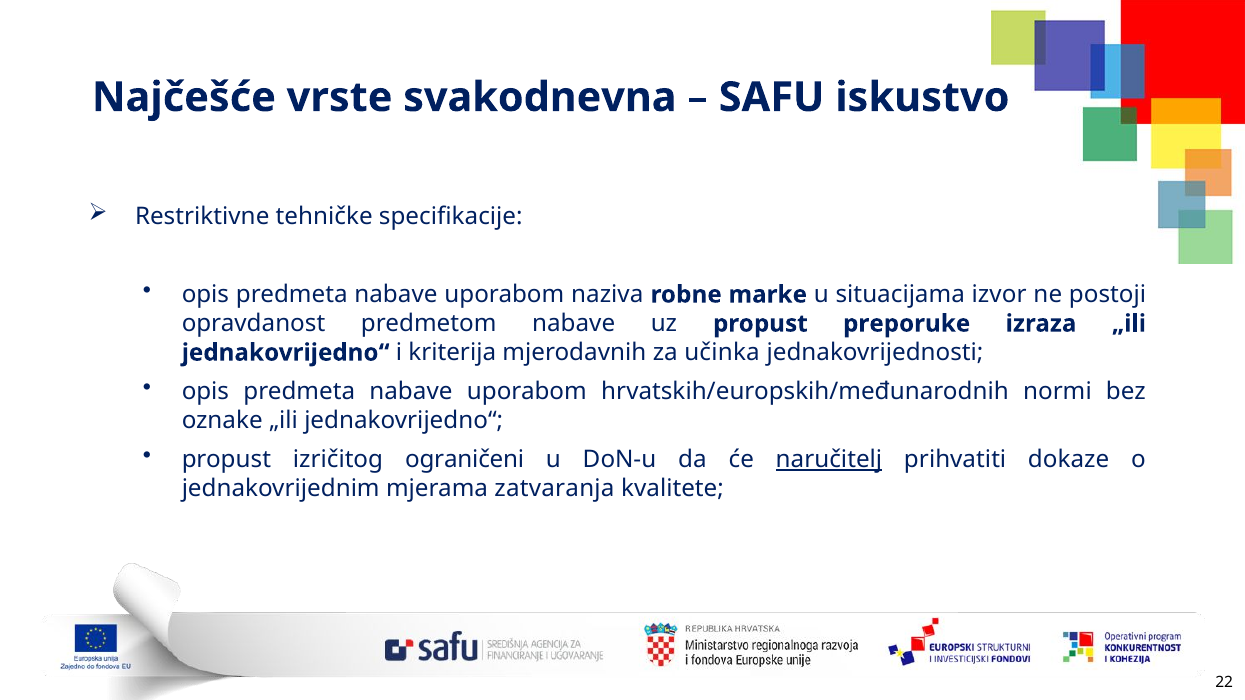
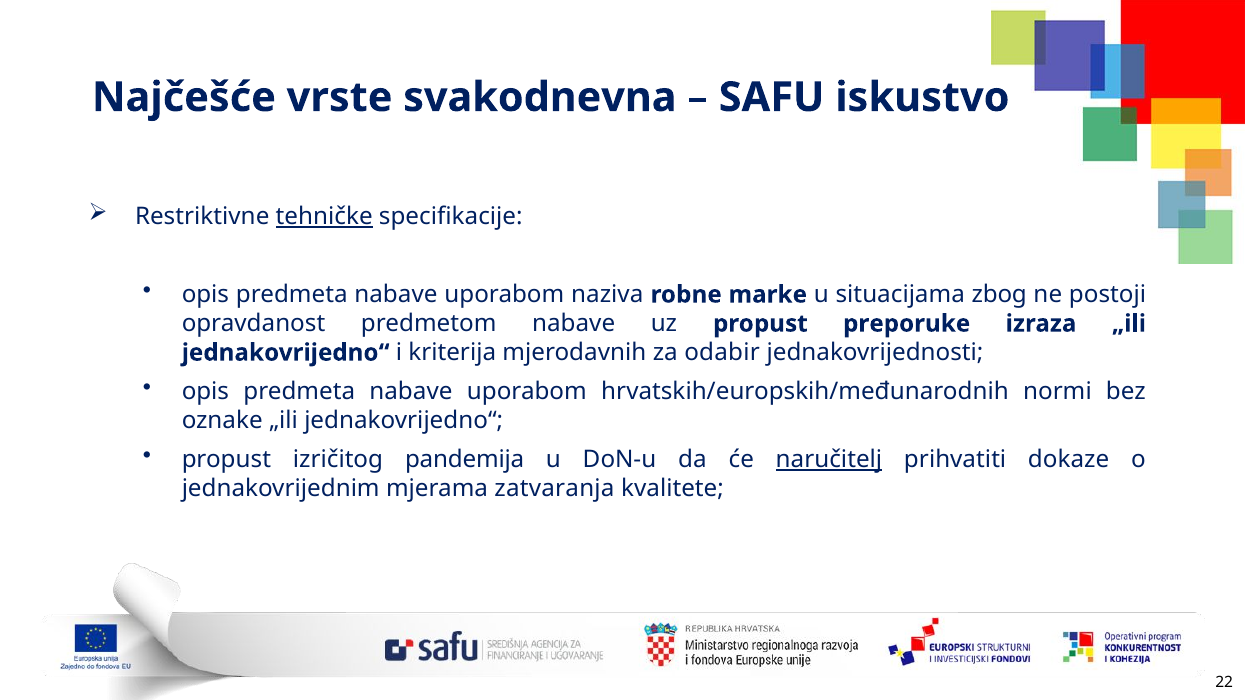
tehničke underline: none -> present (324, 217)
izvor: izvor -> zbog (999, 295)
učinka: učinka -> odabir (722, 353)
ograničeni: ograničeni -> pandemija (465, 460)
